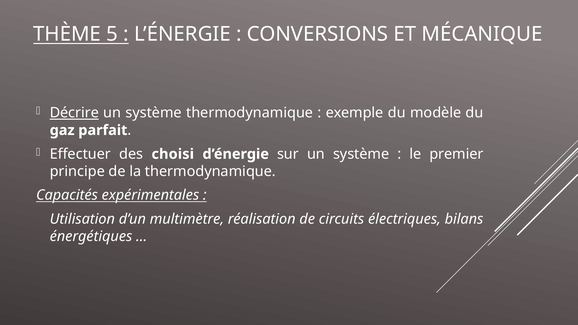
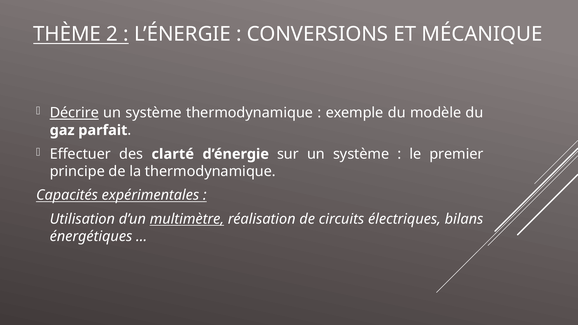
5: 5 -> 2 (112, 34)
choisi: choisi -> clarté (173, 154)
multimètre underline: none -> present (187, 219)
